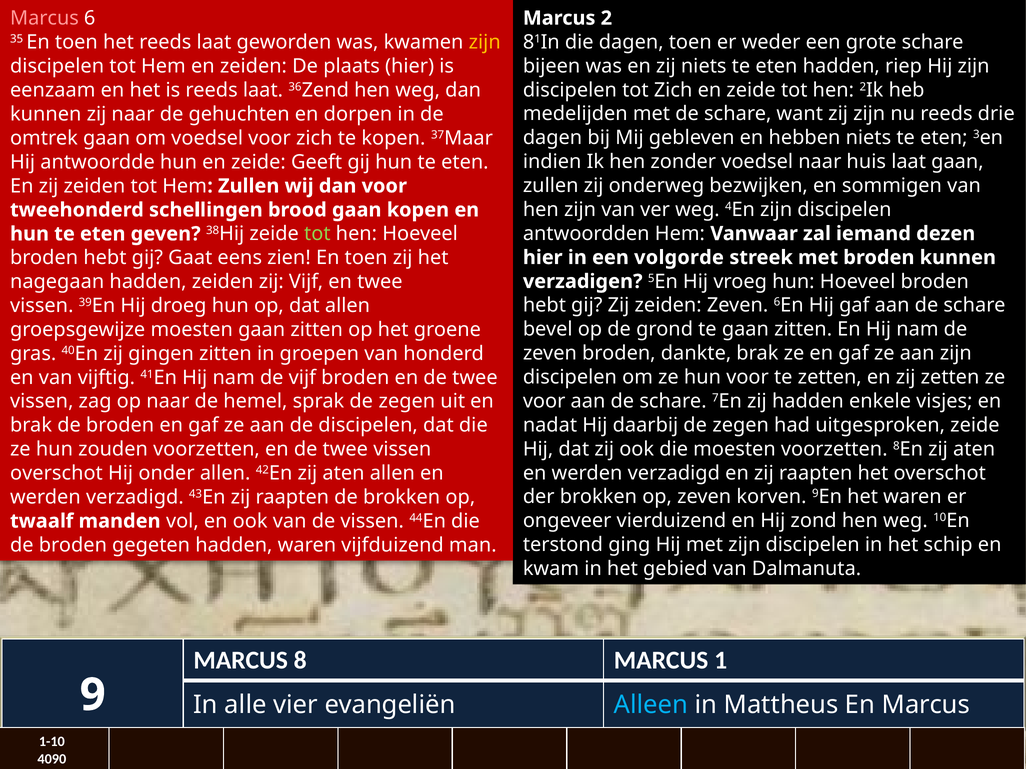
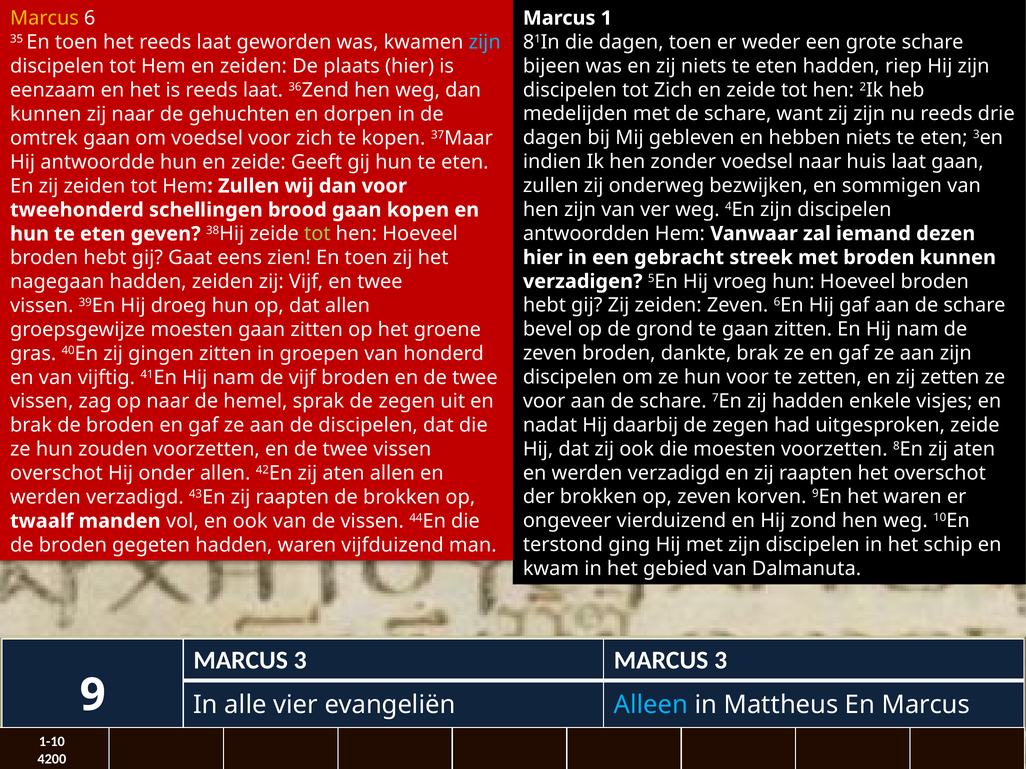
Marcus colour: pink -> yellow (44, 18)
2: 2 -> 1 (606, 18)
zijn colour: yellow -> light blue (485, 42)
volgorde: volgorde -> gebracht (679, 258)
8: 8 -> 3 (300, 661)
1: 1 -> 3 (721, 661)
4090: 4090 -> 4200 (52, 759)
